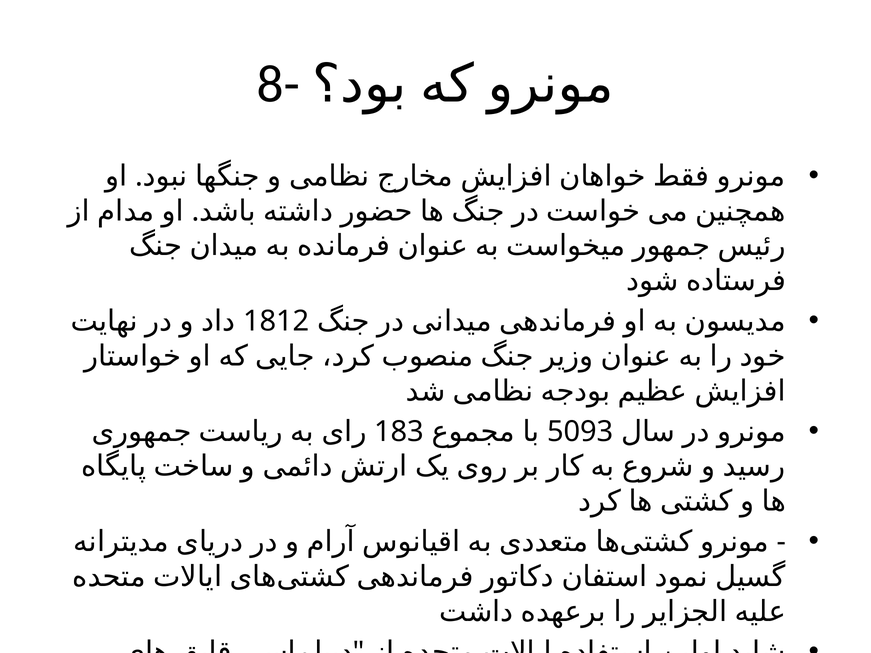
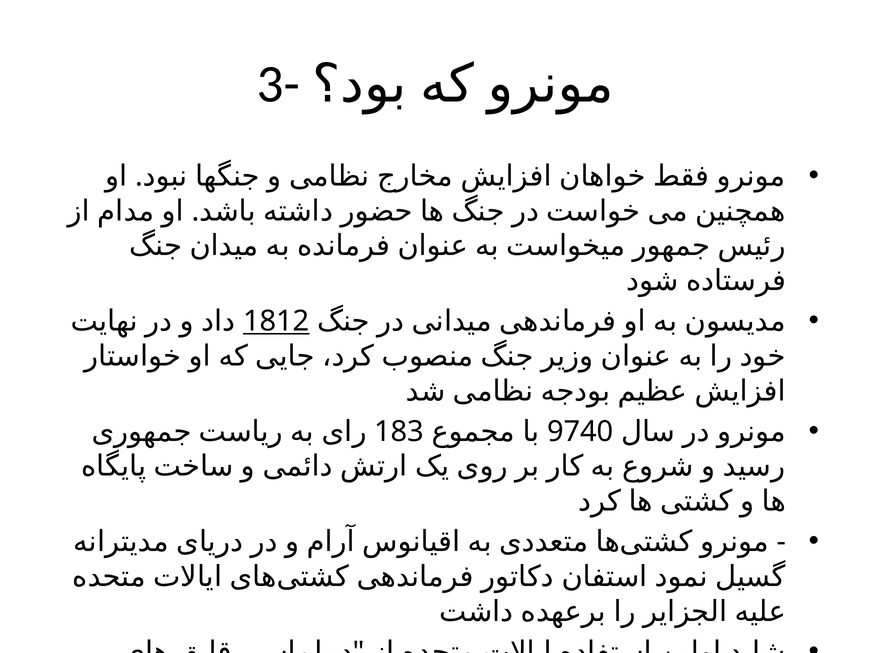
8-: 8- -> 3- (278, 84)
1812 underline: none -> present (276, 321)
5093: 5093 -> 9740 (580, 432)
